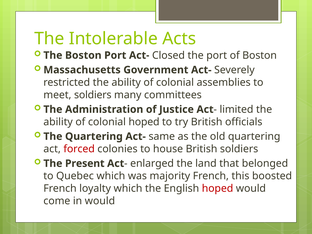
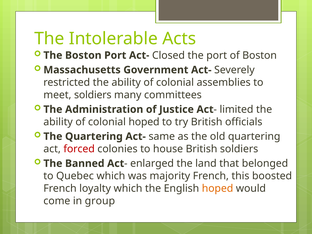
Present: Present -> Banned (85, 163)
hoped colour: red -> orange (218, 188)
in would: would -> group (100, 201)
